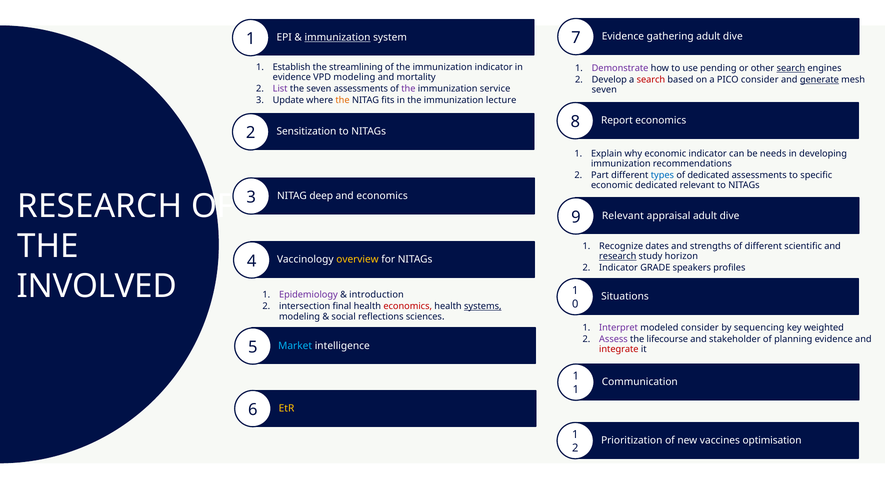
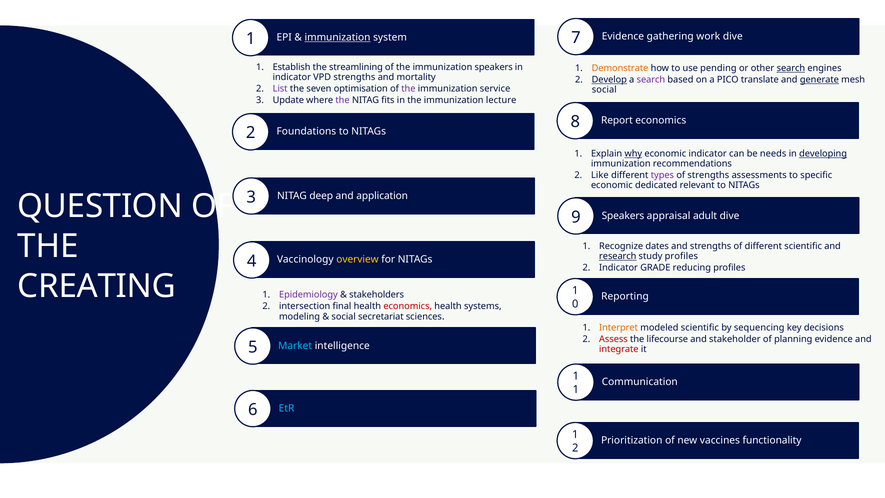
gathering adult: adult -> work (708, 36)
immunization indicator: indicator -> speakers (494, 67)
Demonstrate colour: purple -> orange (620, 68)
evidence: evidence -> indicator (292, 77)
VPD modeling: modeling -> strengths (354, 77)
Develop underline: none -> present (609, 80)
search colour: red -> purple (651, 80)
PICO consider: consider -> translate (760, 80)
seven assessments: assessments -> optimisation (361, 89)
seven: seven -> social (604, 90)
the colour: orange -> purple (343, 100)
Sensitization: Sensitization -> Foundations (306, 131)
why underline: none -> present (633, 154)
developing underline: none -> present (823, 154)
Part: Part -> Like (600, 175)
types colour: blue -> purple (662, 175)
of dedicated: dedicated -> strengths (708, 175)
and economics: economics -> application (382, 196)
RESEARCH: RESEARCH -> QUESTION (100, 206)
Relevant: Relevant -> Speakers (623, 216)
study horizon: horizon -> profiles (681, 256)
speakers: speakers -> reducing (692, 268)
INVOLVED: INVOLVED -> CREATING (97, 286)
introduction: introduction -> stakeholders (377, 295)
Situations: Situations -> Reporting (625, 296)
systems underline: present -> none (483, 306)
reflections: reflections -> secretariat (381, 317)
Interpret colour: purple -> orange (619, 328)
modeled consider: consider -> scientific (700, 328)
weighted: weighted -> decisions (824, 328)
Assess colour: purple -> red (613, 339)
EtR colour: yellow -> light blue (287, 408)
optimisation: optimisation -> functionality (772, 440)
